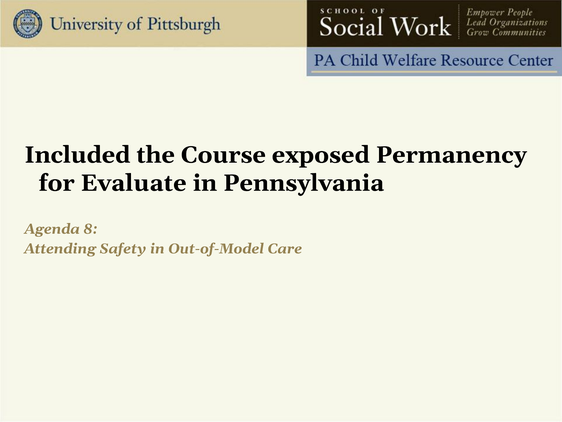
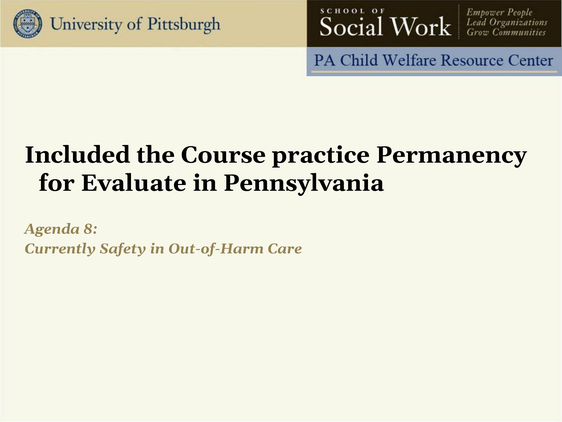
exposed: exposed -> practice (321, 155)
Attending: Attending -> Currently (60, 248)
Out-of-Model: Out-of-Model -> Out-of-Harm (216, 248)
